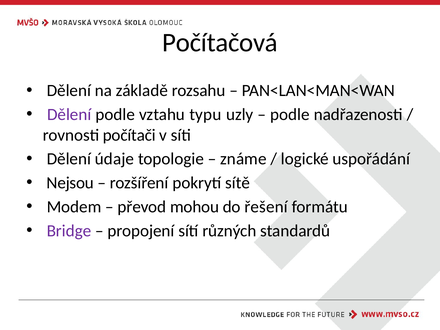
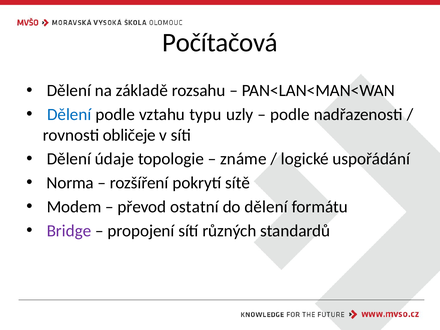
Dělení colour: purple -> blue (69, 115)
počítači: počítači -> obličeje (129, 135)
Nejsou: Nejsou -> Norma (70, 183)
mohou: mohou -> ostatní (194, 207)
do řešení: řešení -> dělení (266, 207)
